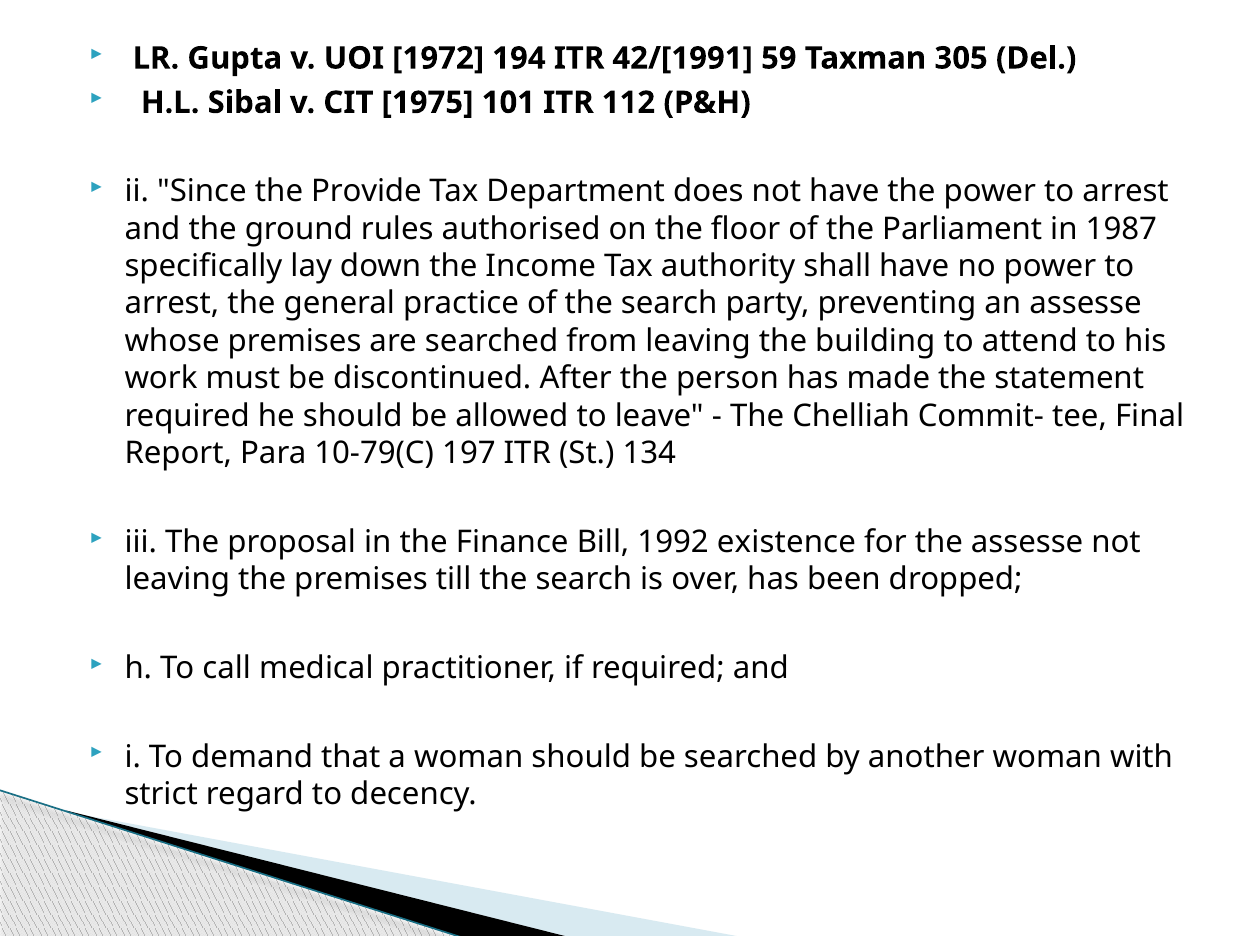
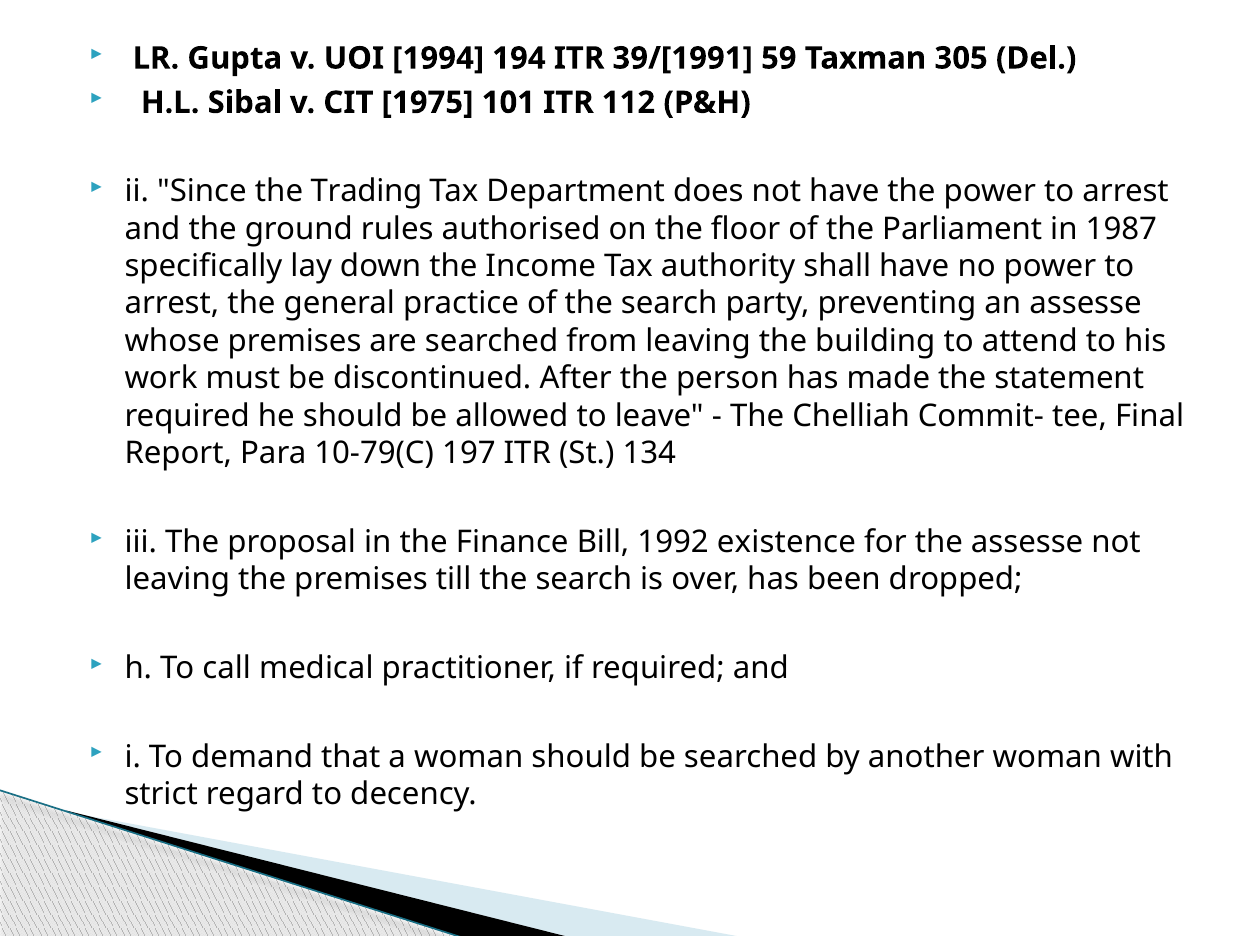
1972: 1972 -> 1994 (438, 58)
42/[1991: 42/[1991 -> 39/[1991 (683, 58)
Provide: Provide -> Trading (366, 191)
